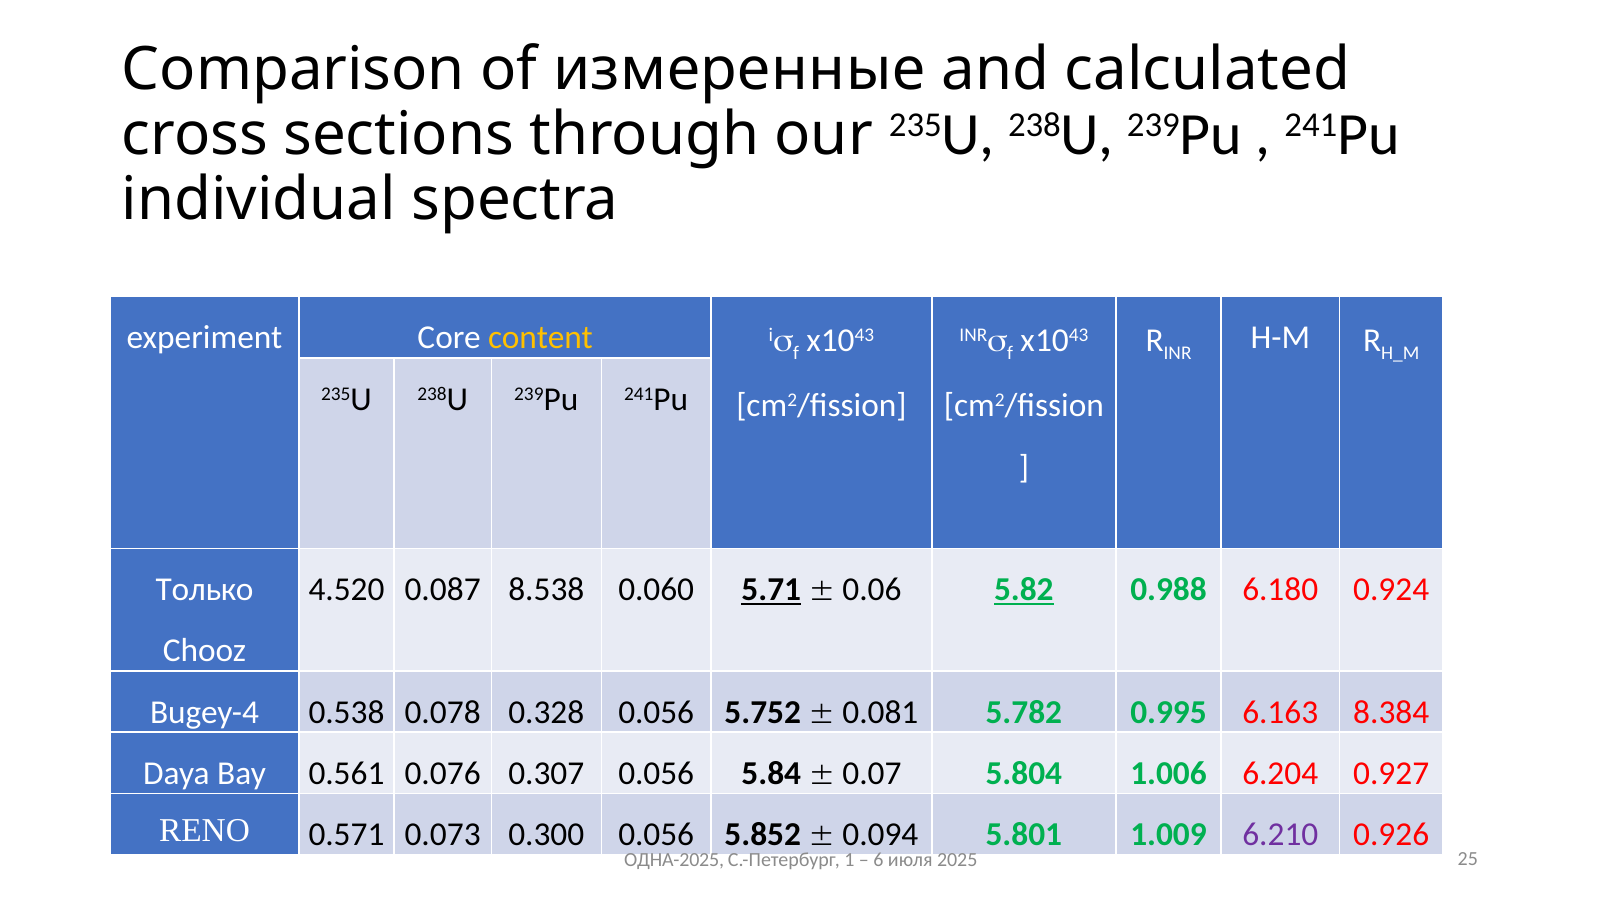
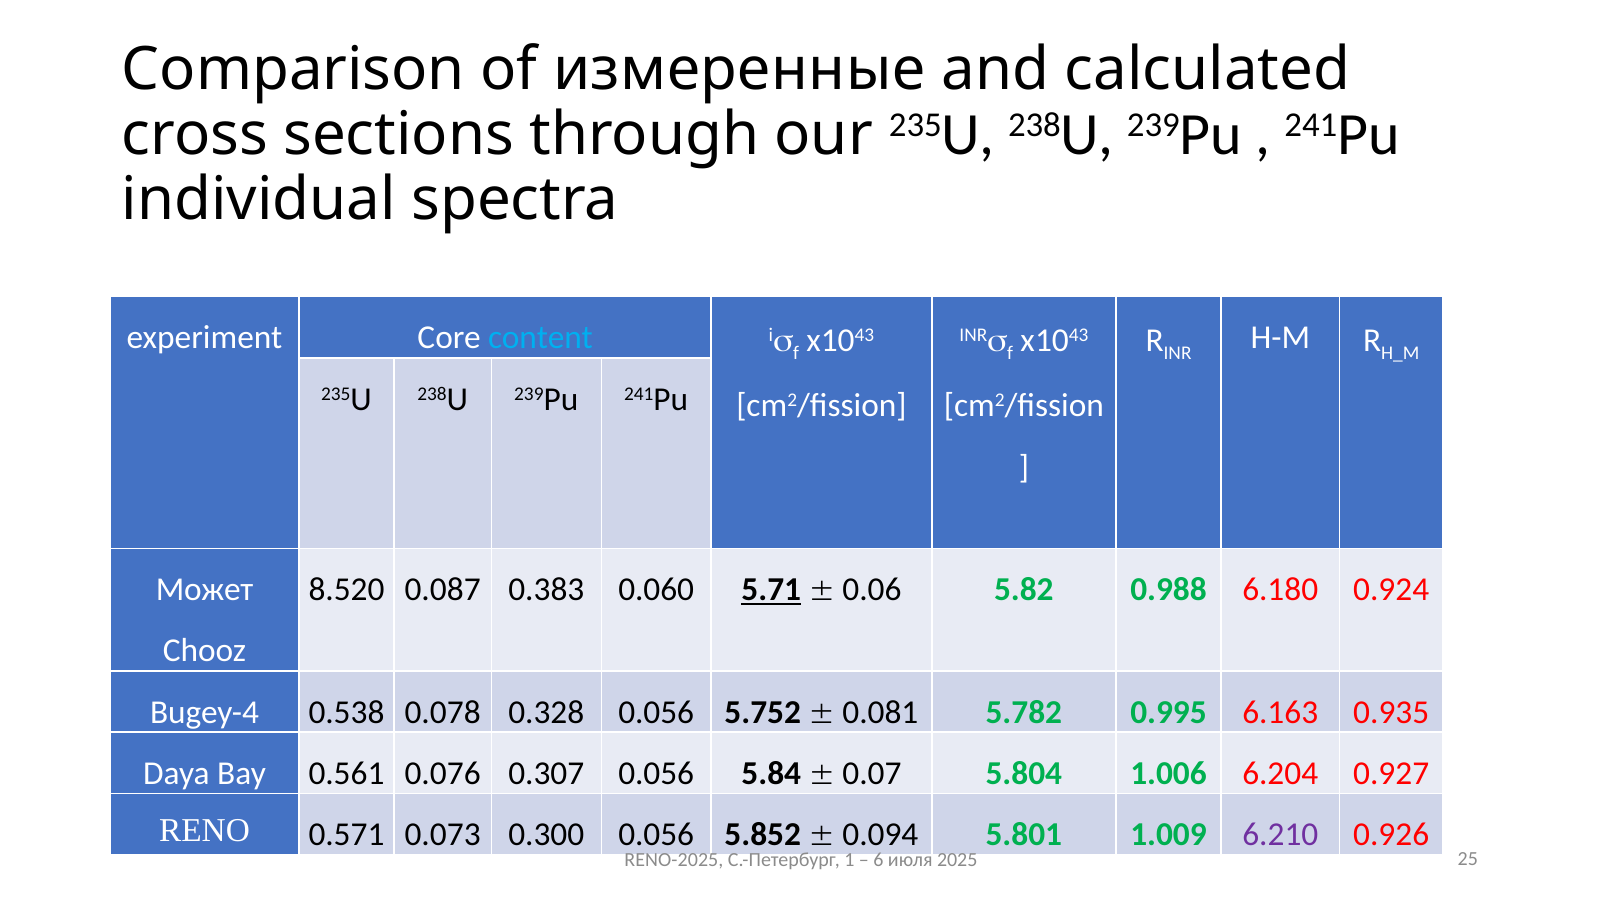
content colour: yellow -> light blue (540, 338)
Только: Только -> Может (205, 590)
4.520: 4.520 -> 8.520 (347, 590)
8.538: 8.538 -> 0.383 (546, 590)
5.82 underline: present -> none (1024, 590)
8.384: 8.384 -> 0.935 (1391, 712)
ОДНА-2025: ОДНА-2025 -> RENO-2025 (674, 859)
